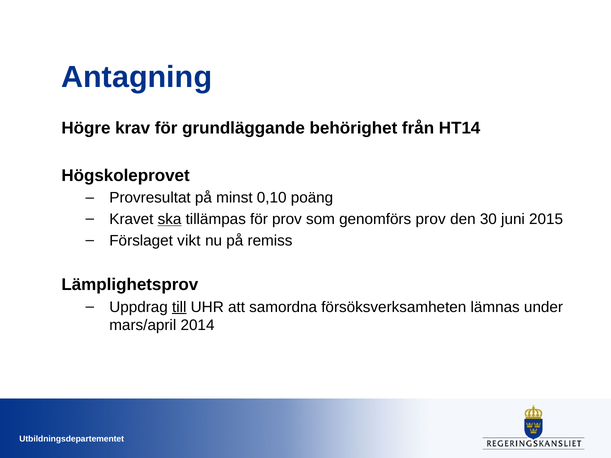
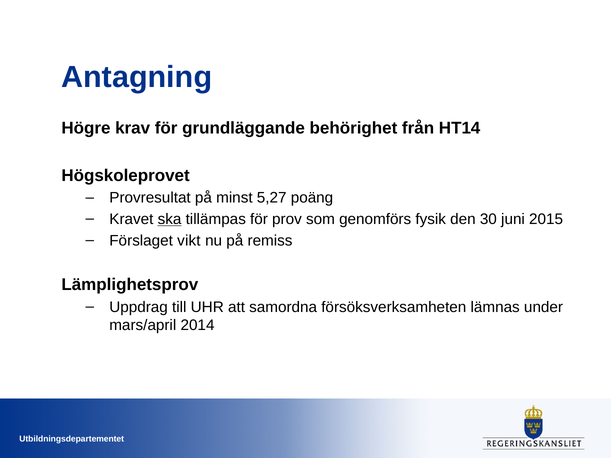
0,10: 0,10 -> 5,27 (272, 198)
genomförs prov: prov -> fysik (431, 219)
till underline: present -> none (179, 307)
